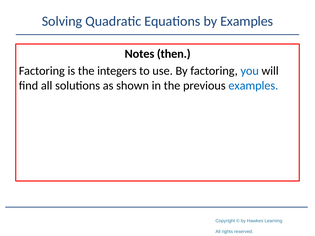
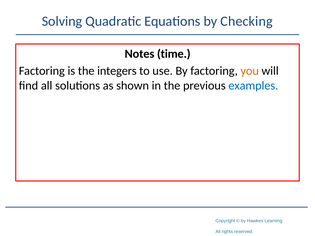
by Examples: Examples -> Checking (247, 21)
then: then -> time (174, 54)
you colour: blue -> orange (250, 71)
